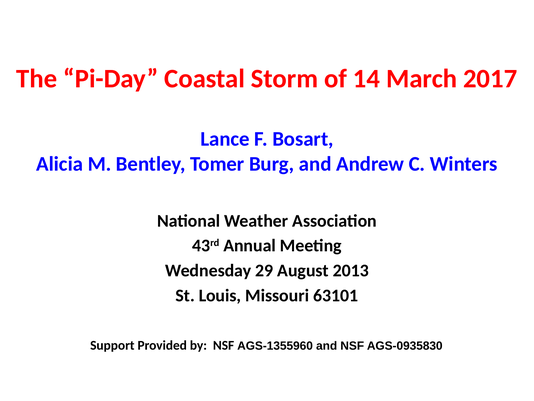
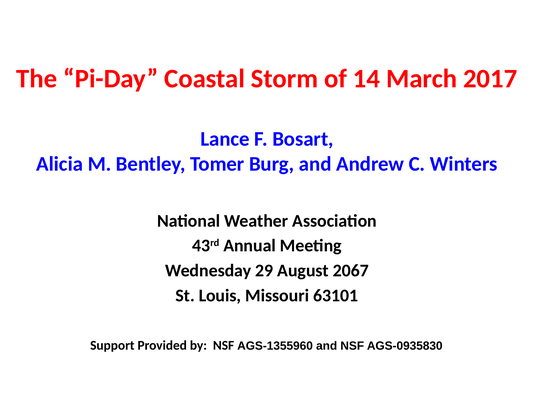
2013: 2013 -> 2067 (351, 270)
